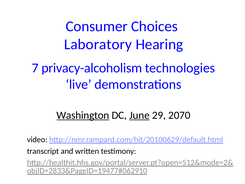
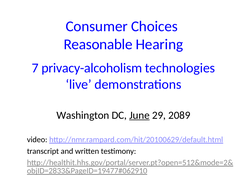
Laboratory: Laboratory -> Reasonable (98, 44)
Washington underline: present -> none (83, 115)
2070: 2070 -> 2089 (179, 115)
